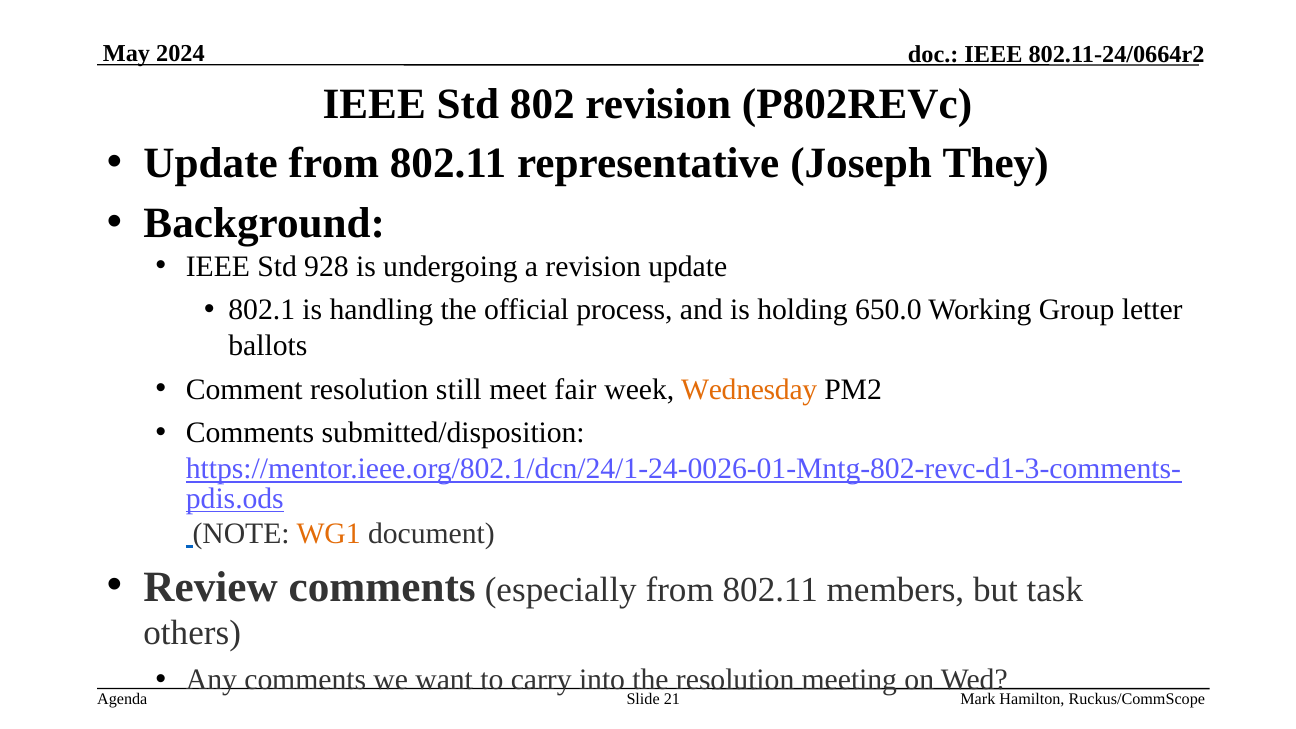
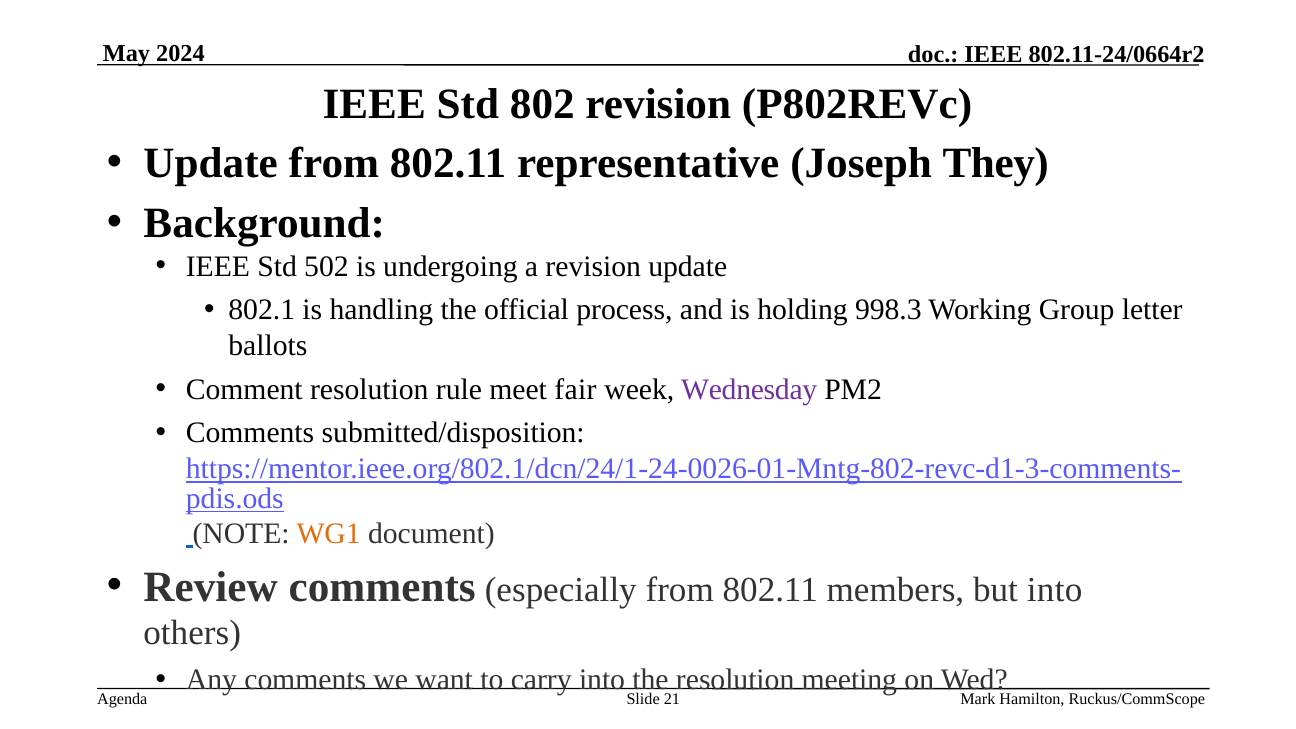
928: 928 -> 502 (326, 266)
650.0: 650.0 -> 998.3 (888, 310)
still: still -> rule (459, 389)
Wednesday colour: orange -> purple (749, 389)
but task: task -> into (1055, 589)
